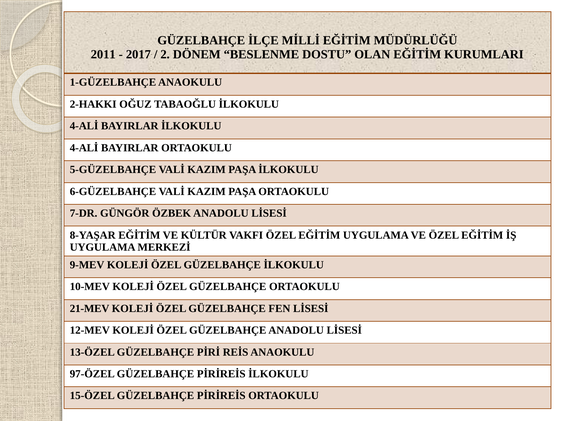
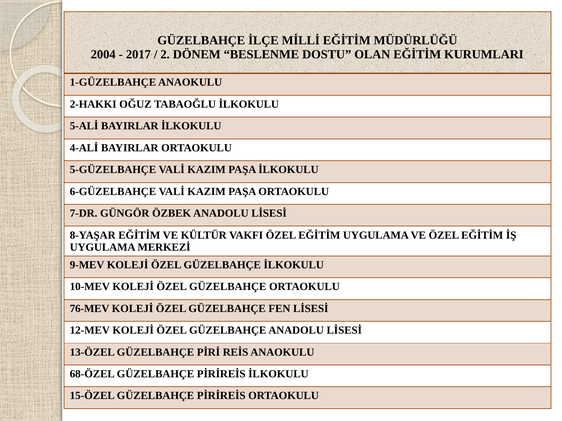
2011: 2011 -> 2004 (103, 54)
4-ALİ: 4-ALİ -> 5-ALİ (84, 126)
21-MEV: 21-MEV -> 76-MEV (90, 309)
97-ÖZEL: 97-ÖZEL -> 68-ÖZEL (92, 374)
